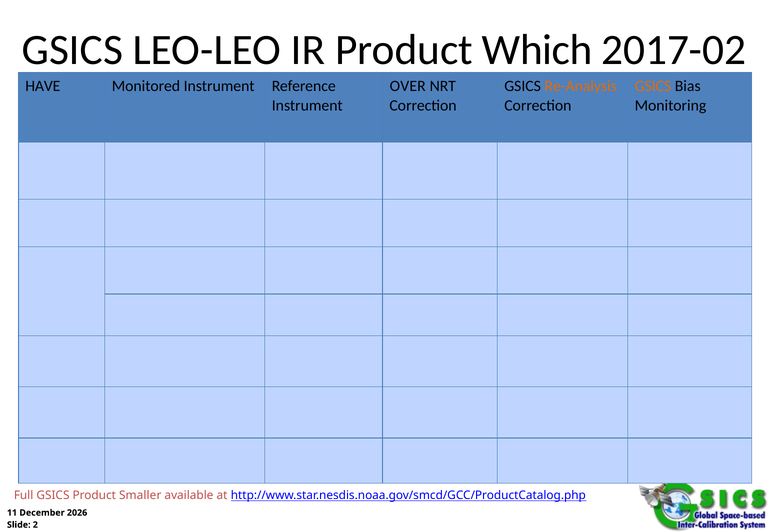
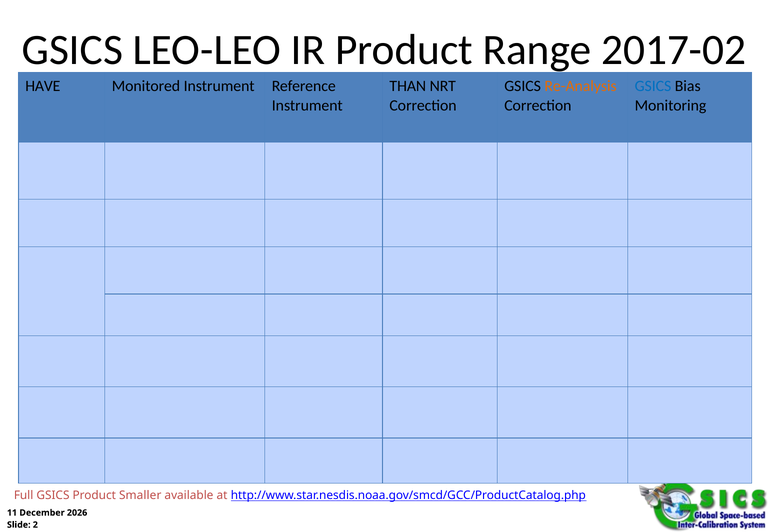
Which: Which -> Range (537, 50)
OVER: OVER -> THAN (408, 86)
GSICS colour: orange -> blue (653, 86)
